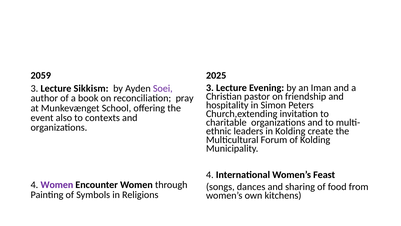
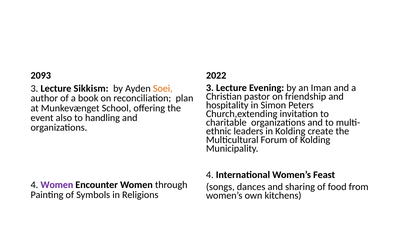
2059: 2059 -> 2093 (41, 75)
2025: 2025 -> 2022 (216, 75)
Soei colour: purple -> orange (163, 88)
pray: pray -> plan (185, 98)
contexts: contexts -> handling (103, 118)
